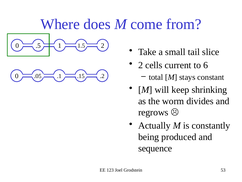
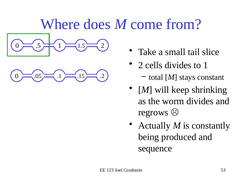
cells current: current -> divides (178, 65)
to 6: 6 -> 1 (206, 65)
